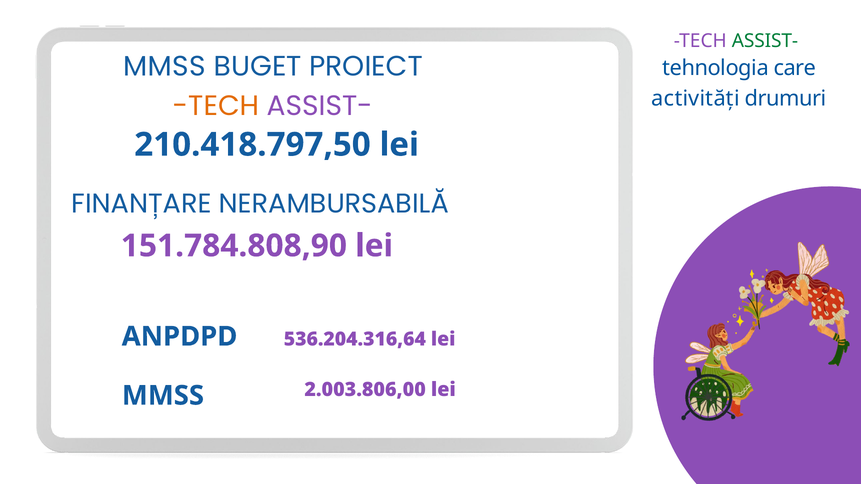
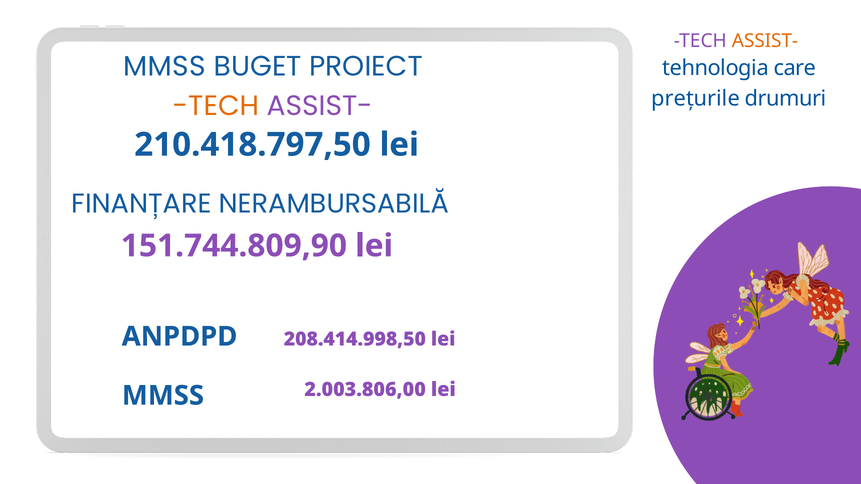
ASSIST- colour: green -> orange (765, 41)
activități: activități -> prețurile (696, 99)
151.784.808,90: 151.784.808,90 -> 151.744.809,90 (234, 246)
536.204.316,64: 536.204.316,64 -> 208.414.998,50 (355, 339)
